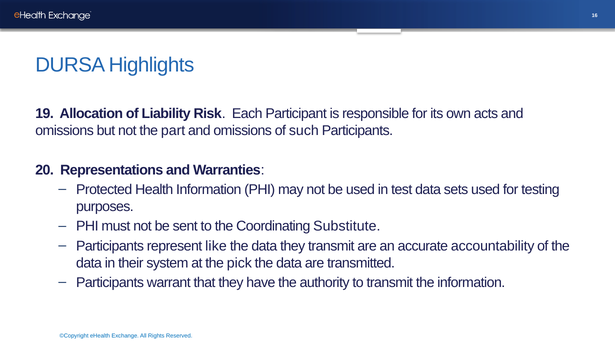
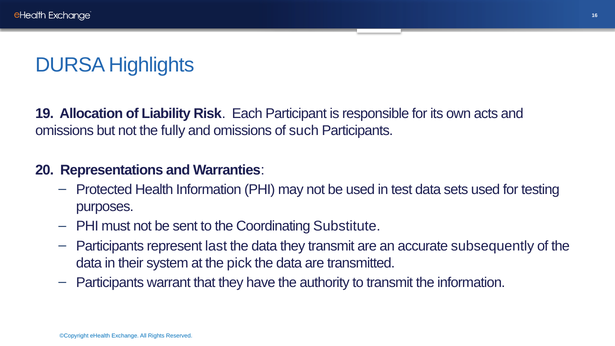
part: part -> fully (173, 130)
like: like -> last (216, 246)
accountability: accountability -> subsequently (493, 246)
